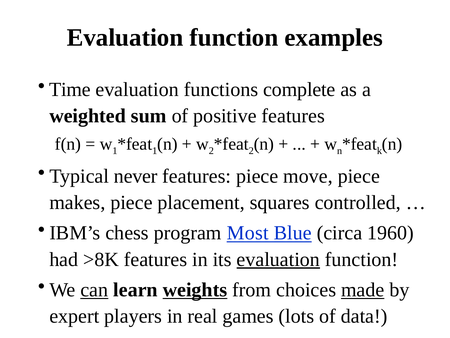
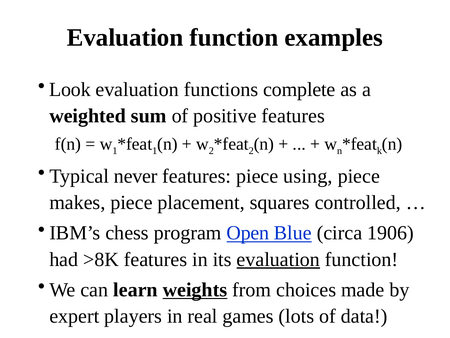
Time: Time -> Look (70, 89)
move: move -> using (308, 176)
Most: Most -> Open (248, 233)
1960: 1960 -> 1906 (391, 233)
can underline: present -> none (94, 289)
made underline: present -> none (363, 289)
